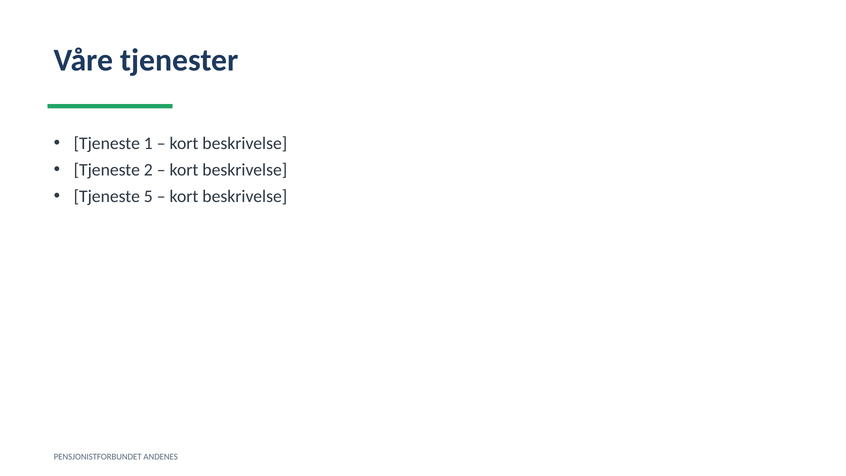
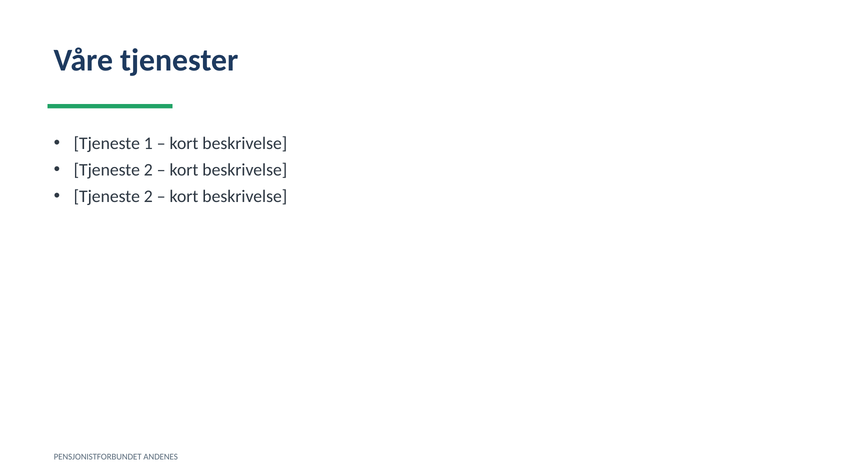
5: 5 -> 2 (148, 196)
